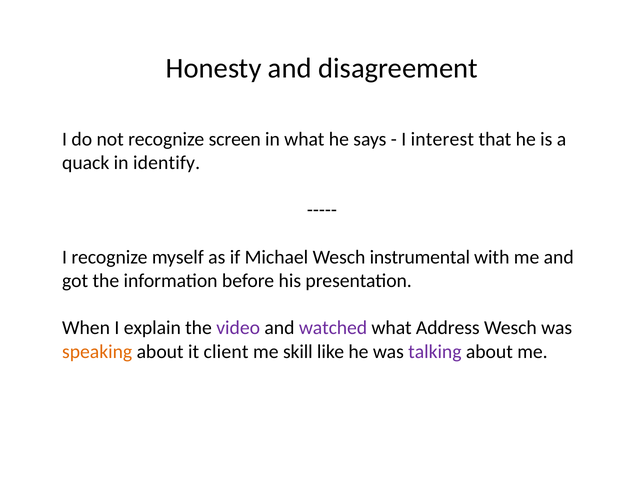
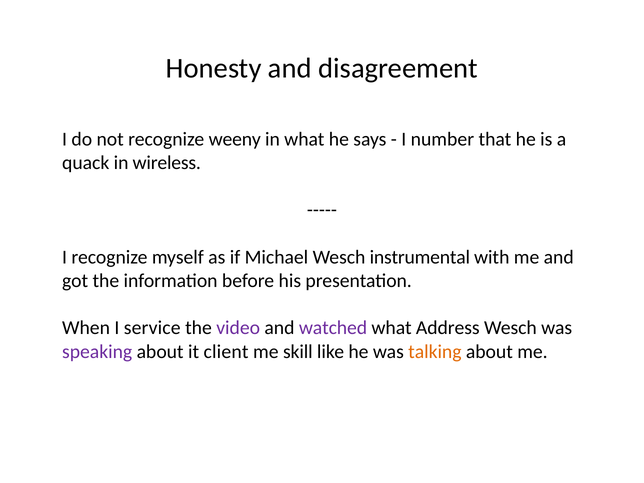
screen: screen -> weeny (235, 139)
interest: interest -> number (442, 139)
identify: identify -> wireless (167, 163)
explain: explain -> service (152, 328)
speaking colour: orange -> purple (97, 352)
talking colour: purple -> orange (435, 352)
